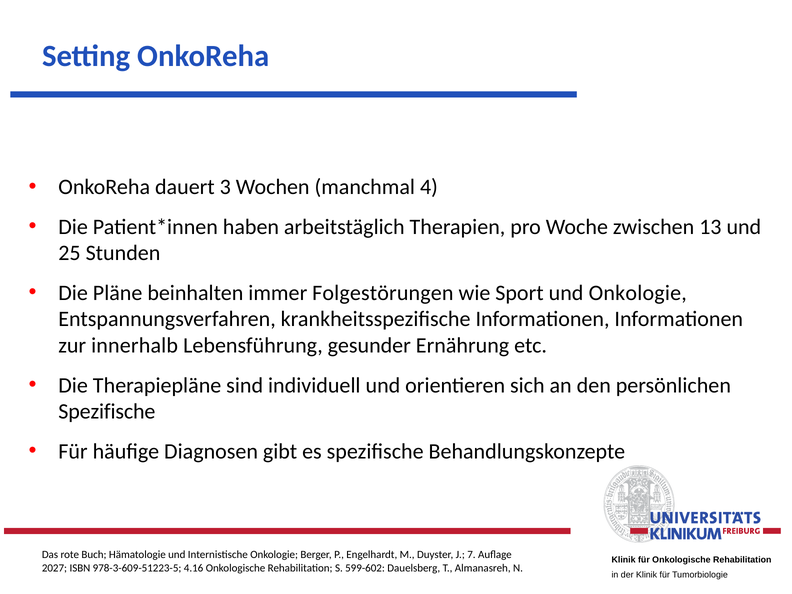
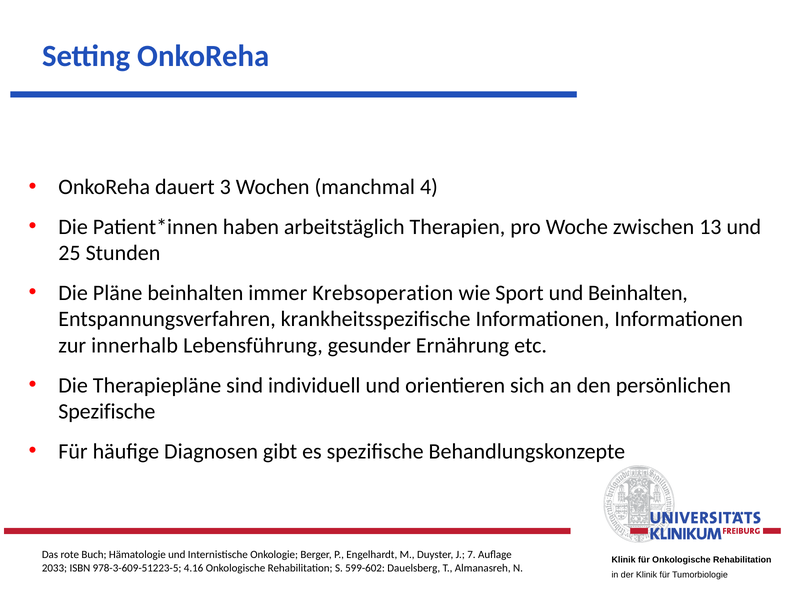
Folgestörungen: Folgestörungen -> Krebsoperation (383, 293)
und Onkologie: Onkologie -> Beinhalten (638, 293)
2027: 2027 -> 2033 (54, 568)
